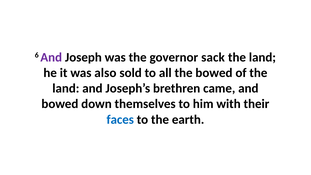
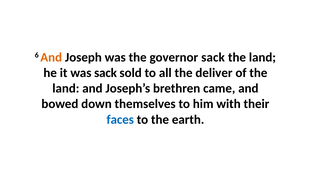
And colour: purple -> orange (51, 57)
was also: also -> sack (106, 73)
the bowed: bowed -> deliver (214, 73)
